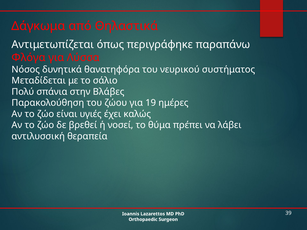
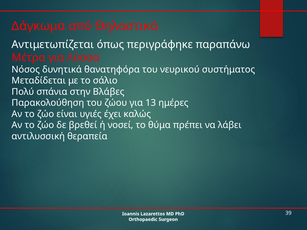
Φλόγα: Φλόγα -> Μέτρα (28, 58)
19: 19 -> 13 (151, 103)
